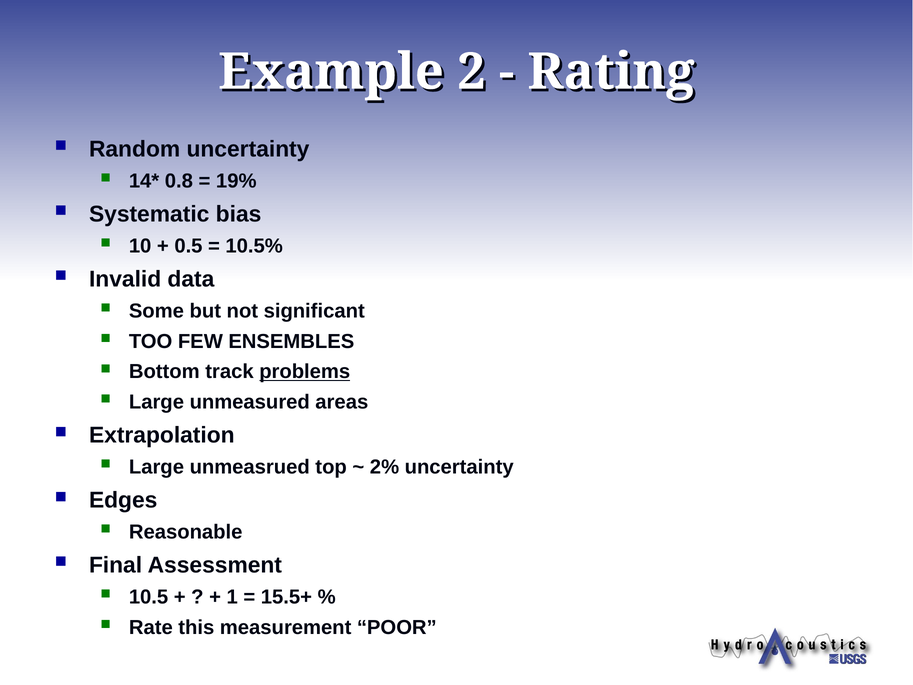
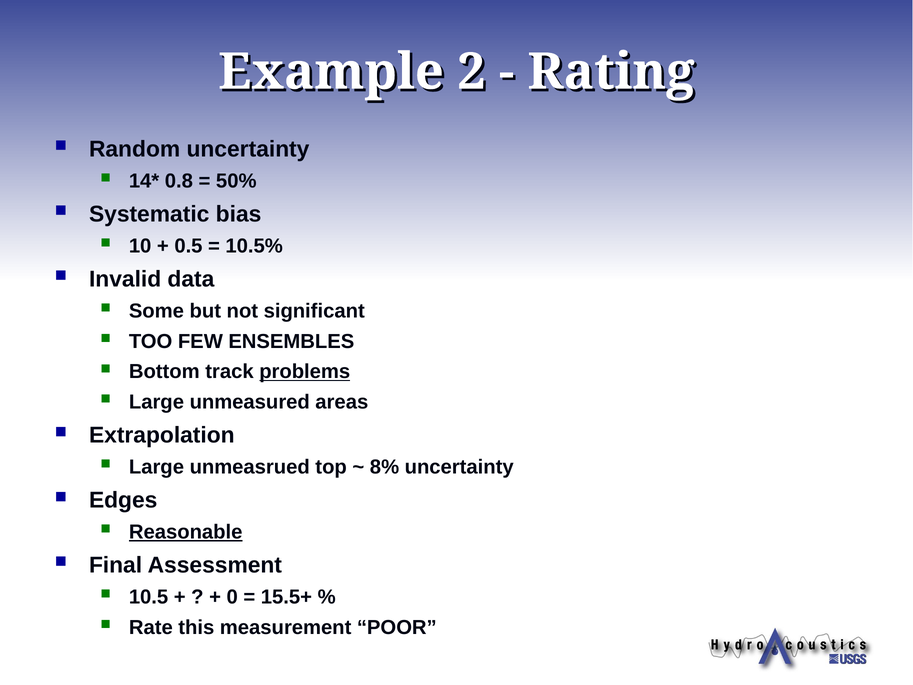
19%: 19% -> 50% (236, 181)
2%: 2% -> 8% (385, 467)
Reasonable underline: none -> present (186, 532)
1: 1 -> 0 (232, 597)
